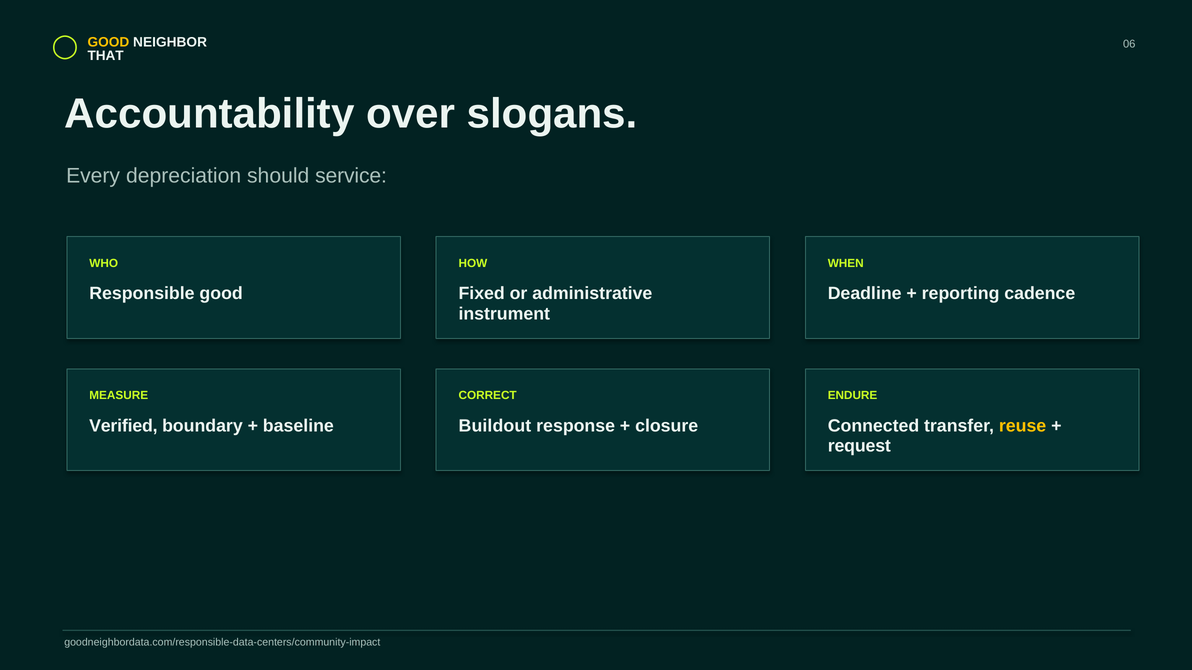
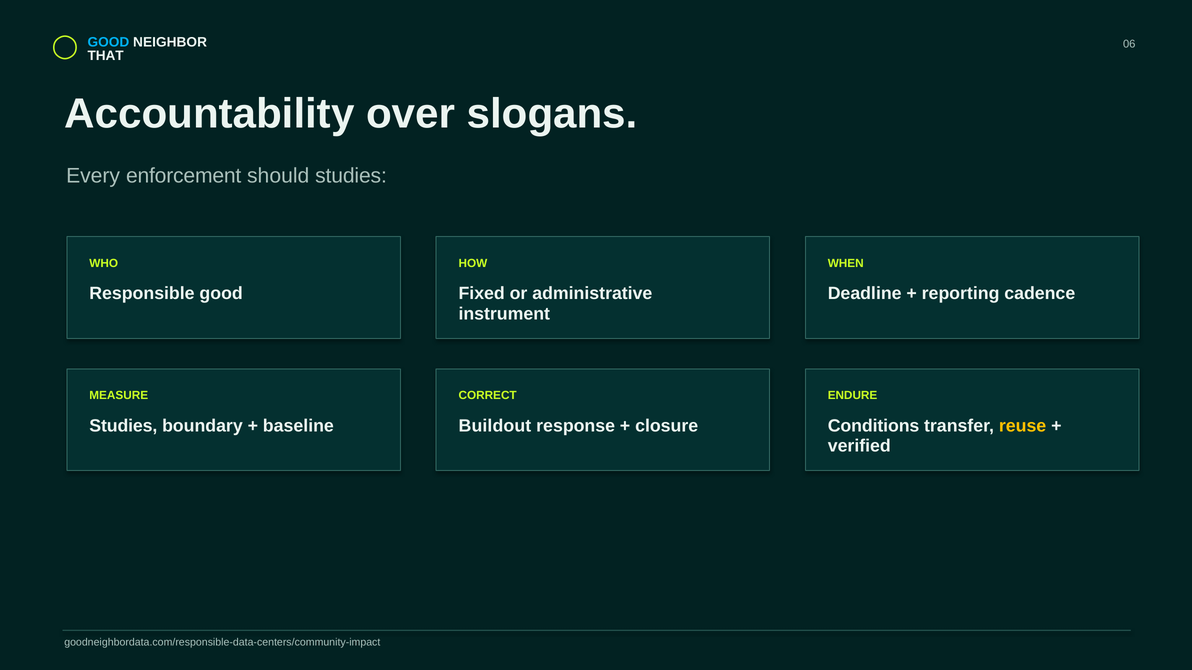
GOOD colour: yellow -> light blue (108, 42)
depreciation: depreciation -> enforcement (184, 176)
should service: service -> studies (351, 176)
Connected: Connected -> Conditions (874, 426)
Verified: Verified -> Studies (123, 426)
request: request -> verified (859, 446)
